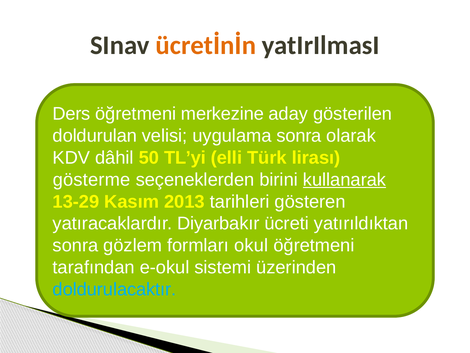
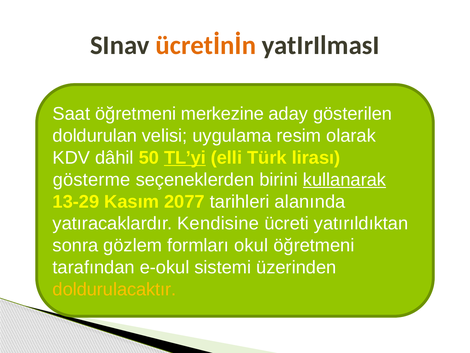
Ders: Ders -> Saat (71, 114)
uygulama sonra: sonra -> resim (299, 136)
TL’yi underline: none -> present (185, 157)
2013: 2013 -> 2077 (184, 201)
gösteren: gösteren -> alanında (310, 201)
Diyarbakır: Diyarbakır -> Kendisine (218, 223)
doldurulacaktır colour: light blue -> yellow (114, 289)
